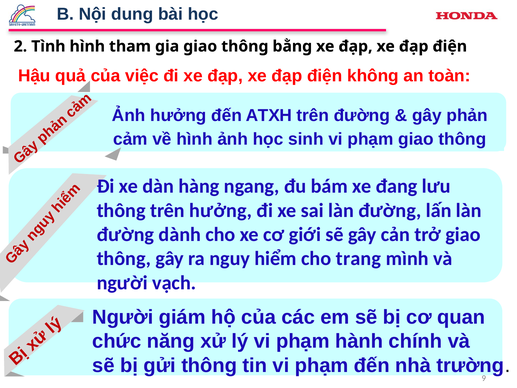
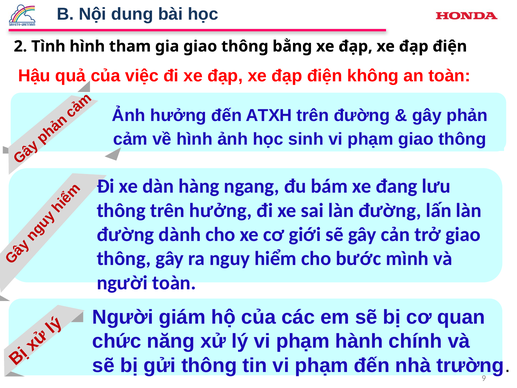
trang: trang -> bước (358, 259)
người vạch: vạch -> toàn (174, 283)
